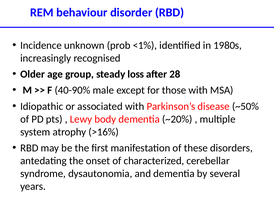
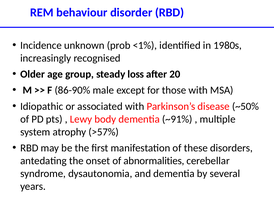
28: 28 -> 20 (175, 74)
40-90%: 40-90% -> 86-90% (72, 90)
~20%: ~20% -> ~91% (177, 119)
>16%: >16% -> >57% (104, 132)
characterized: characterized -> abnormalities (154, 160)
